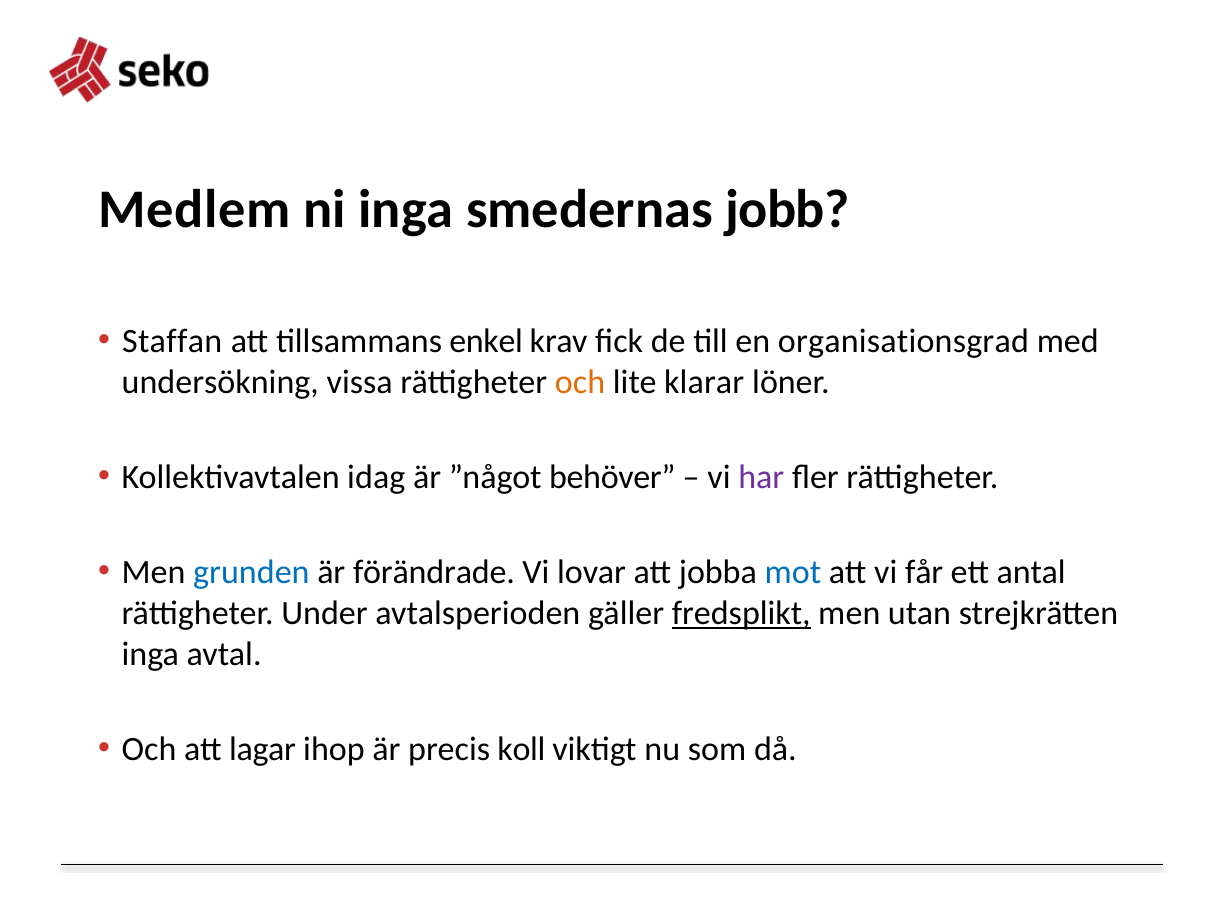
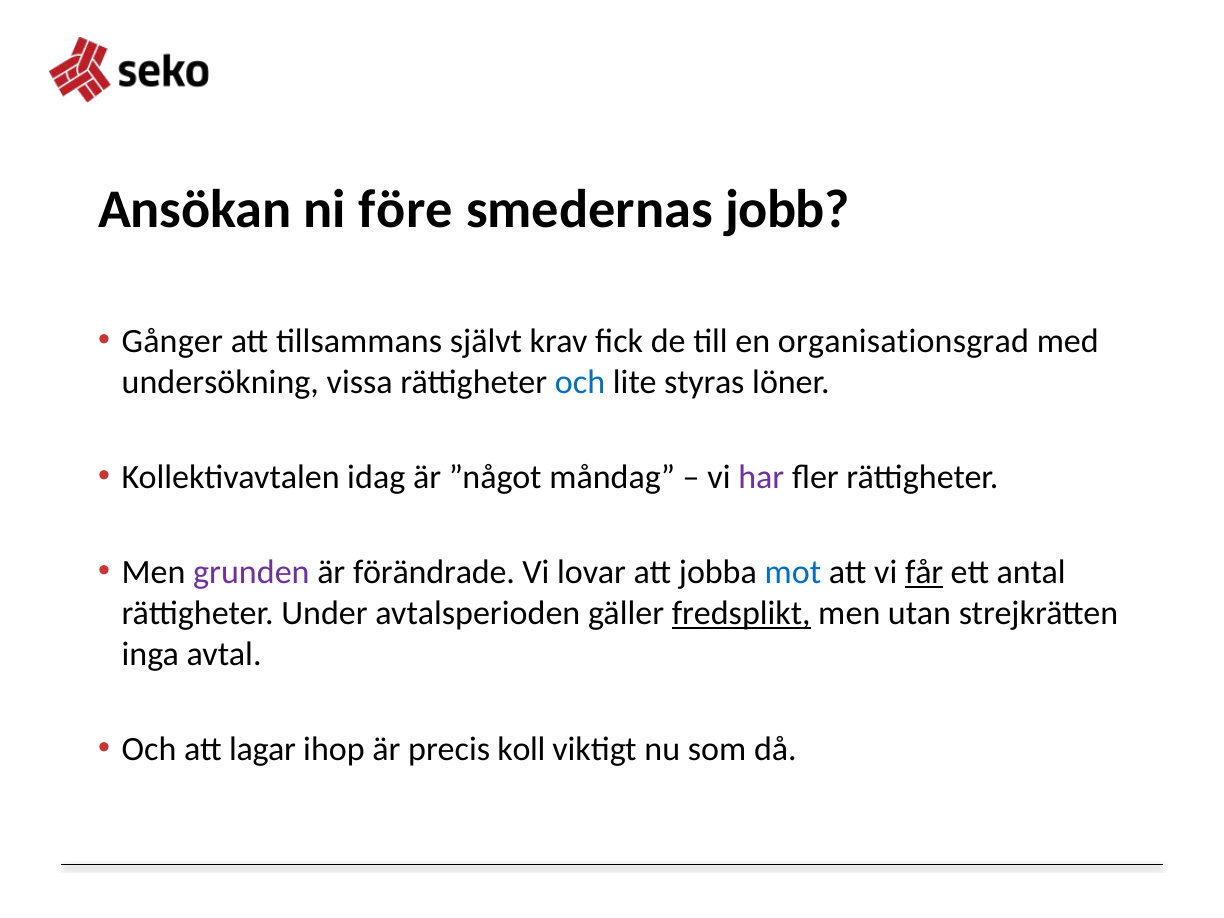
Medlem: Medlem -> Ansökan (195, 209)
ni inga: inga -> före (406, 209)
Staffan: Staffan -> Gånger (172, 341)
enkel: enkel -> självt (486, 341)
och colour: orange -> blue (580, 382)
klarar: klarar -> styras (704, 382)
behöver: behöver -> måndag (612, 477)
grunden colour: blue -> purple (251, 572)
får underline: none -> present (924, 572)
